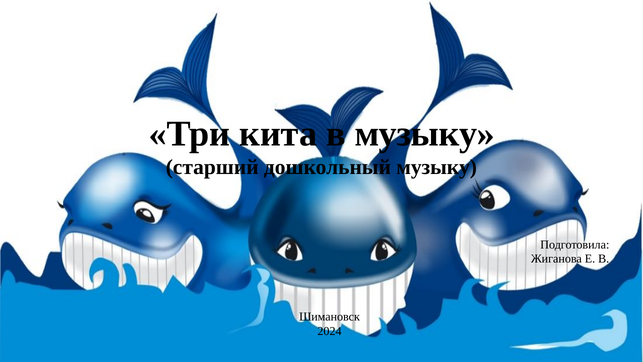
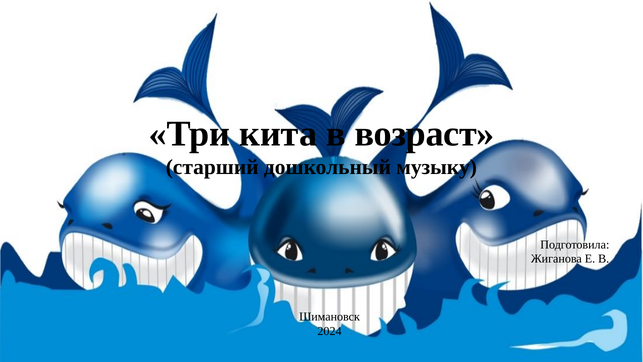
в музыку: музыку -> возраст (425, 133)
